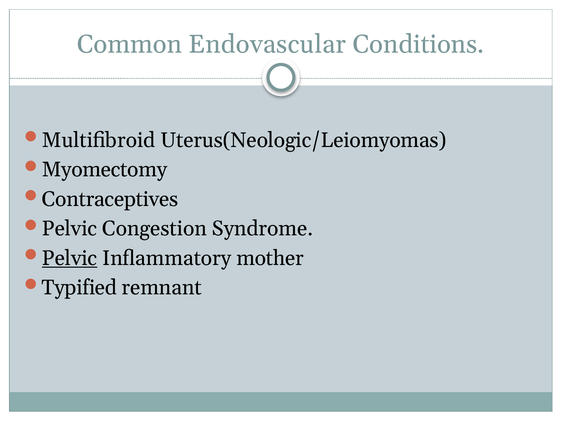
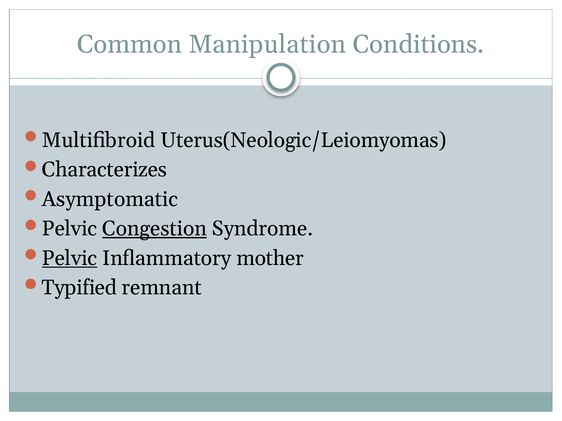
Endovascular: Endovascular -> Manipulation (267, 44)
Myomectomy: Myomectomy -> Characterizes (104, 170)
Contraceptives: Contraceptives -> Asymptomatic (110, 199)
Congestion underline: none -> present (155, 229)
